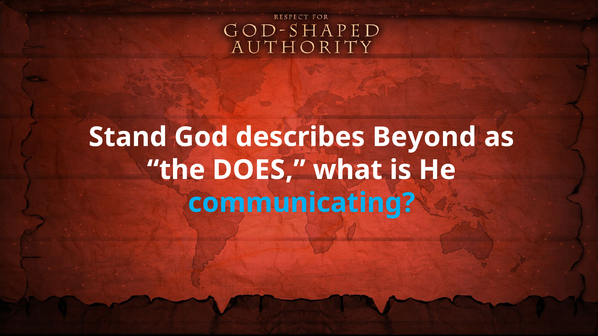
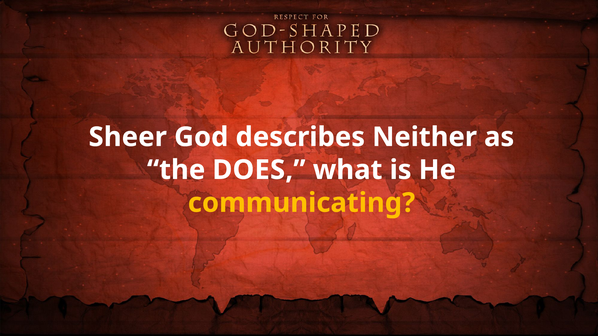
Stand: Stand -> Sheer (128, 137)
Beyond: Beyond -> Neither (425, 137)
communicating colour: light blue -> yellow (301, 203)
